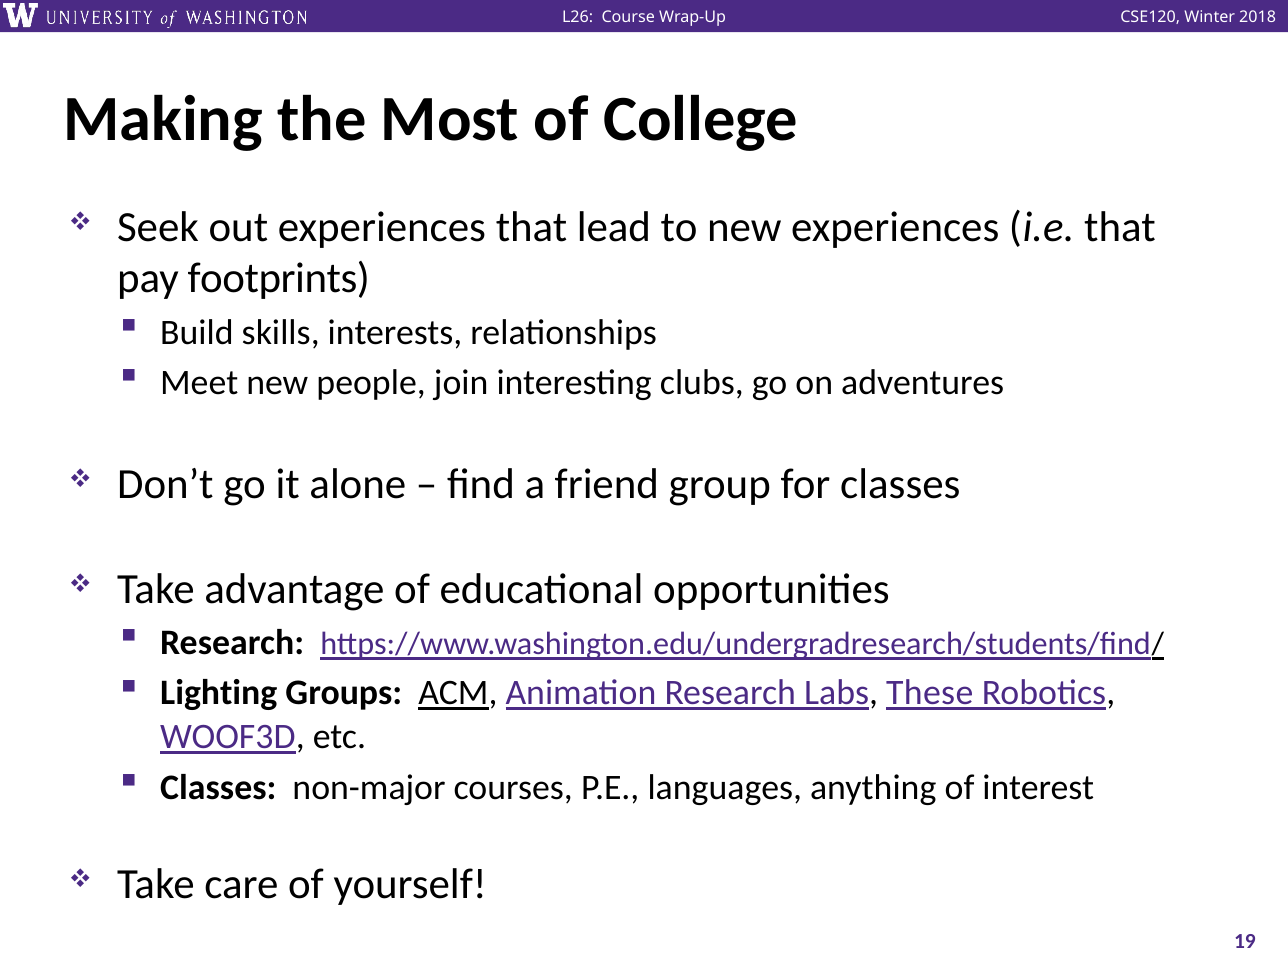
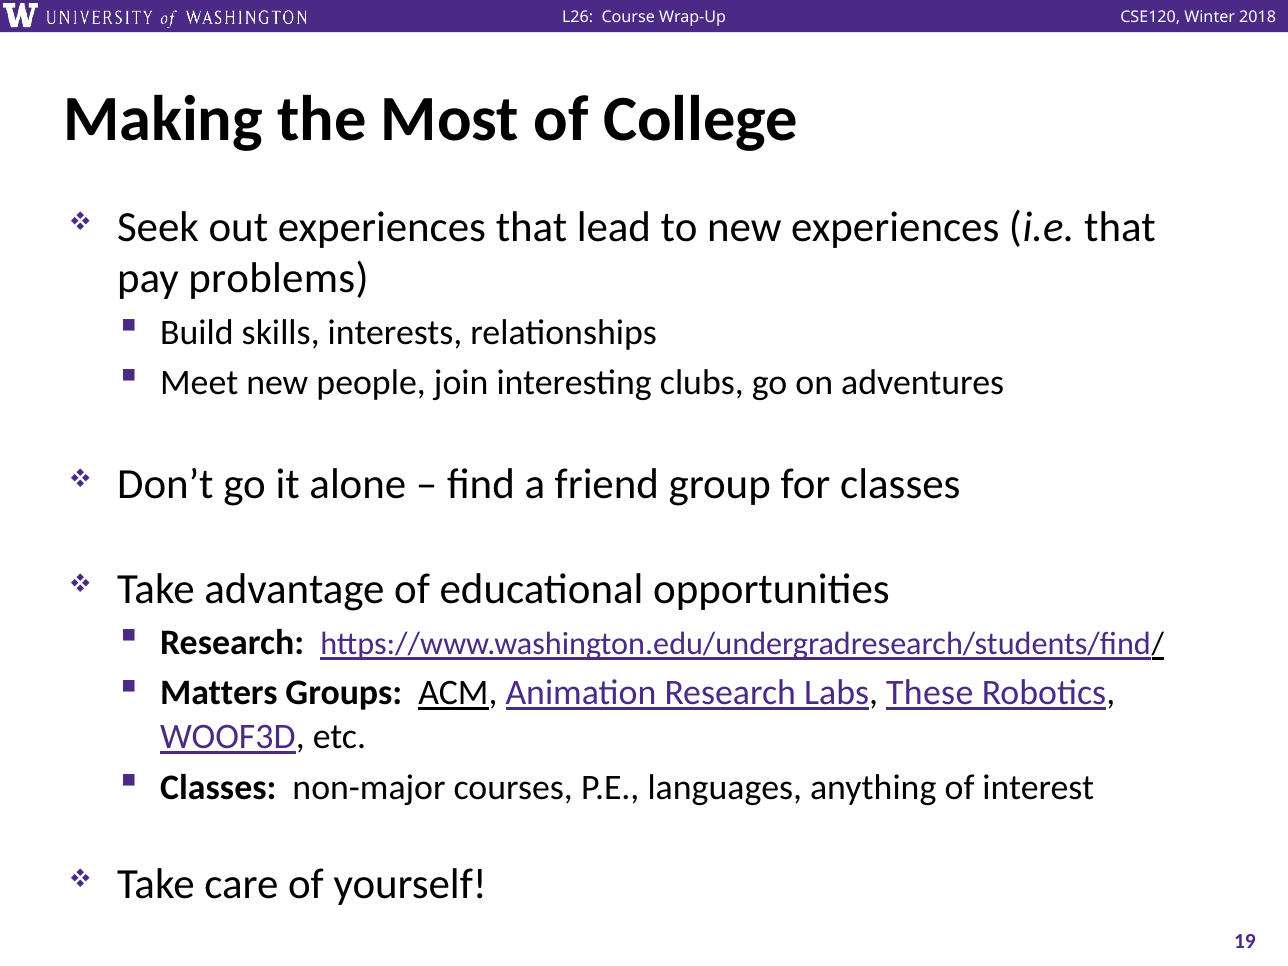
footprints: footprints -> problems (278, 279)
Lighting: Lighting -> Matters (219, 693)
